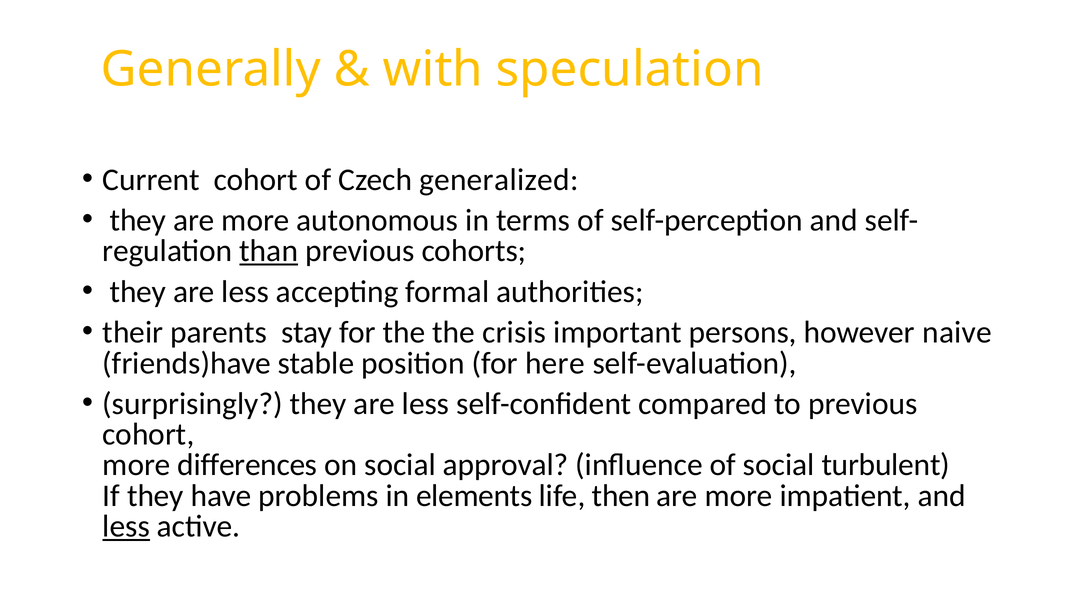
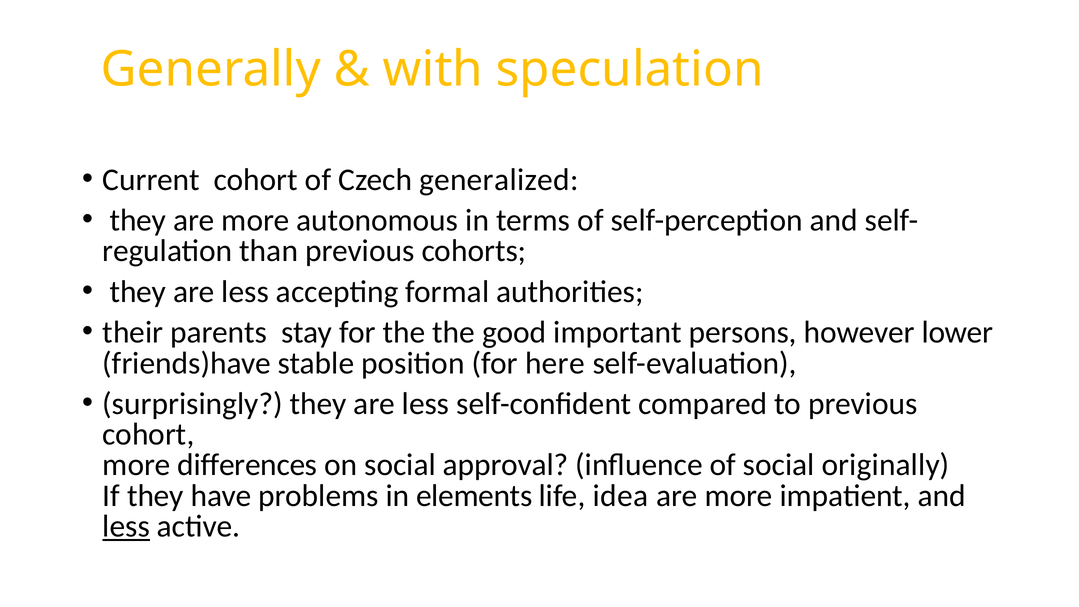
than underline: present -> none (269, 251)
crisis: crisis -> good (514, 332)
naive: naive -> lower (957, 332)
turbulent: turbulent -> originally (886, 465)
then: then -> idea (621, 496)
